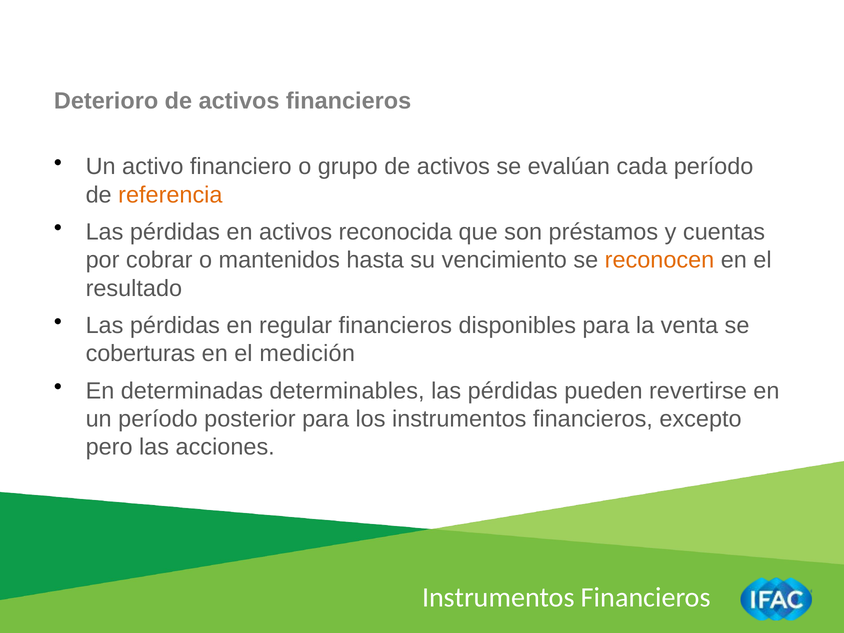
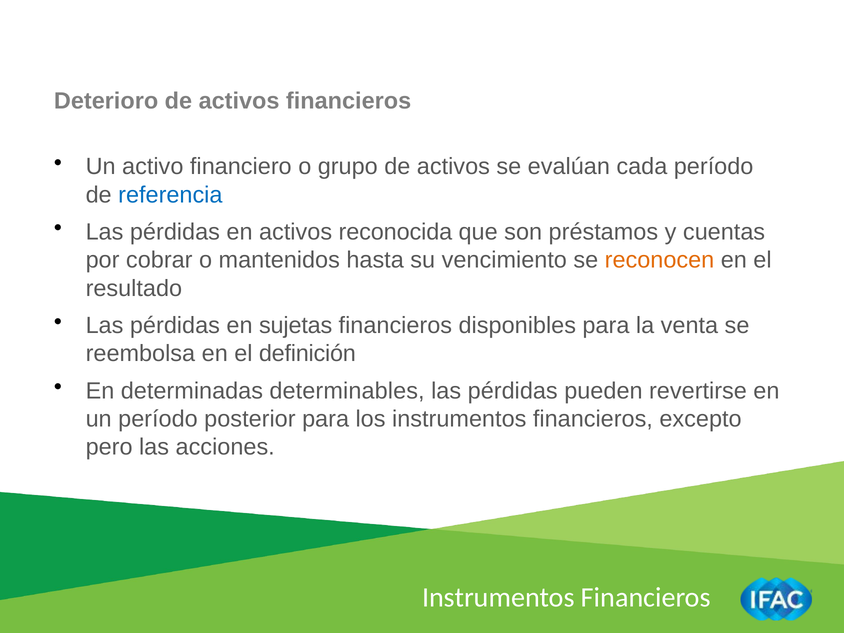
referencia colour: orange -> blue (170, 195)
regular: regular -> sujetas (296, 326)
coberturas: coberturas -> reembolsa (140, 354)
medición: medición -> definición (307, 354)
